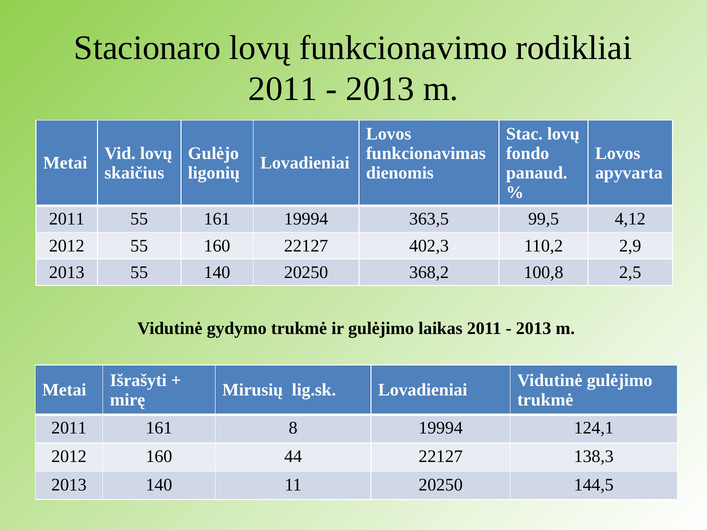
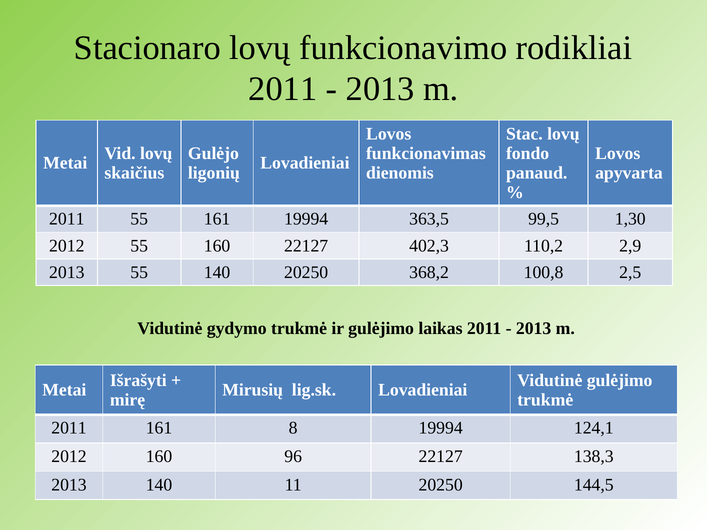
4,12: 4,12 -> 1,30 (630, 219)
44: 44 -> 96 (293, 457)
